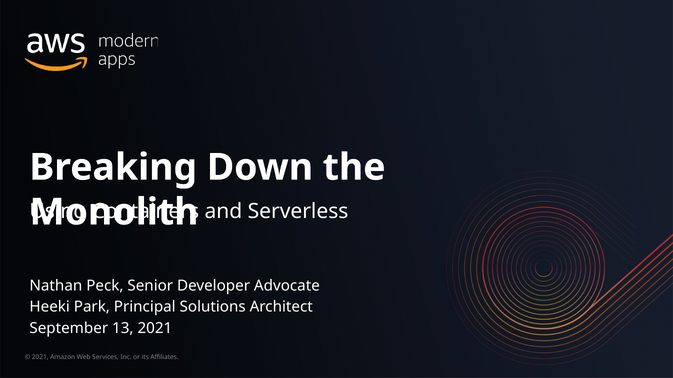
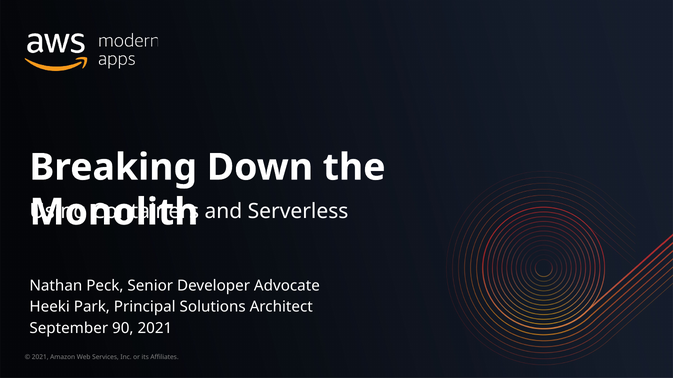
13: 13 -> 90 (123, 329)
